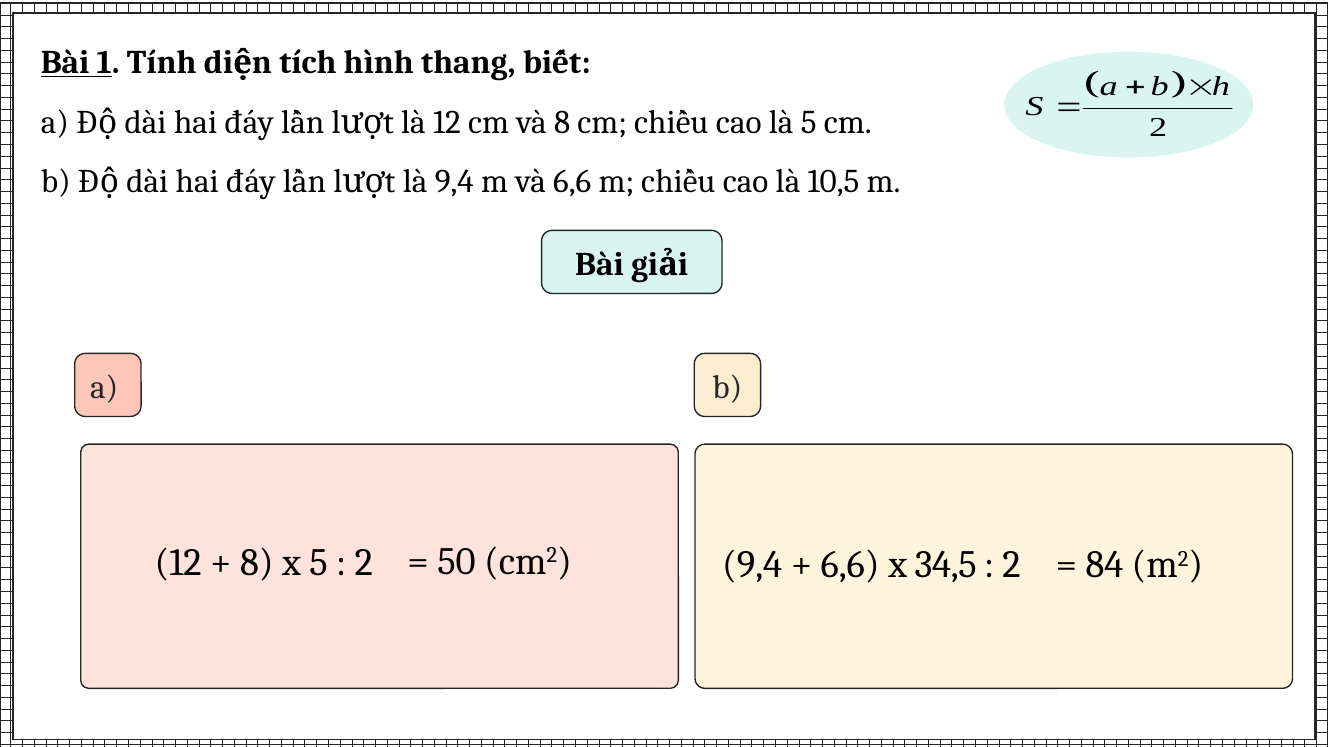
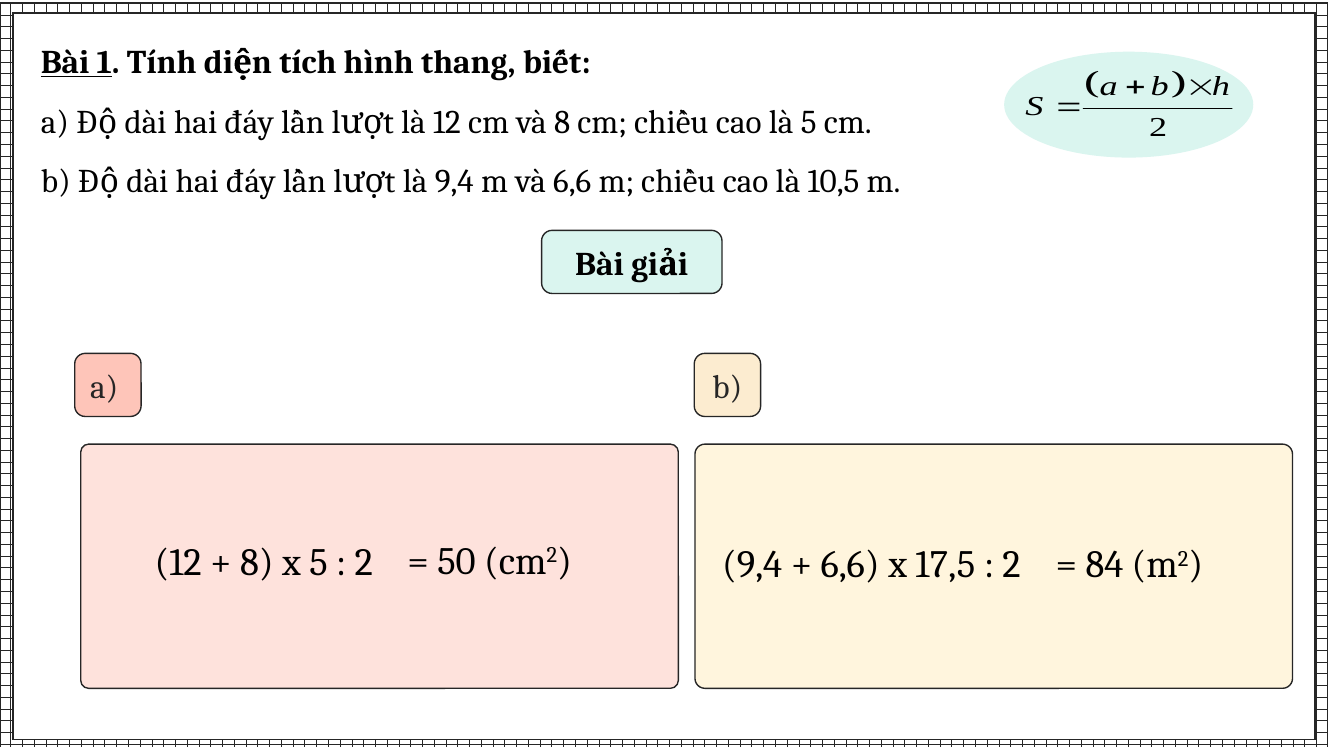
34,5: 34,5 -> 17,5 (945, 565)
